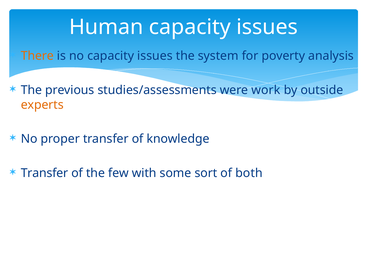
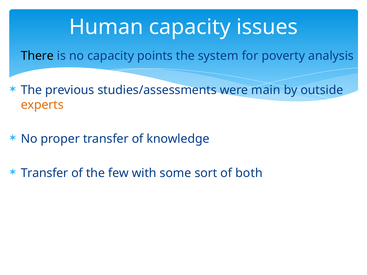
There colour: orange -> black (37, 56)
no capacity issues: issues -> points (155, 56)
work: work -> main (266, 90)
